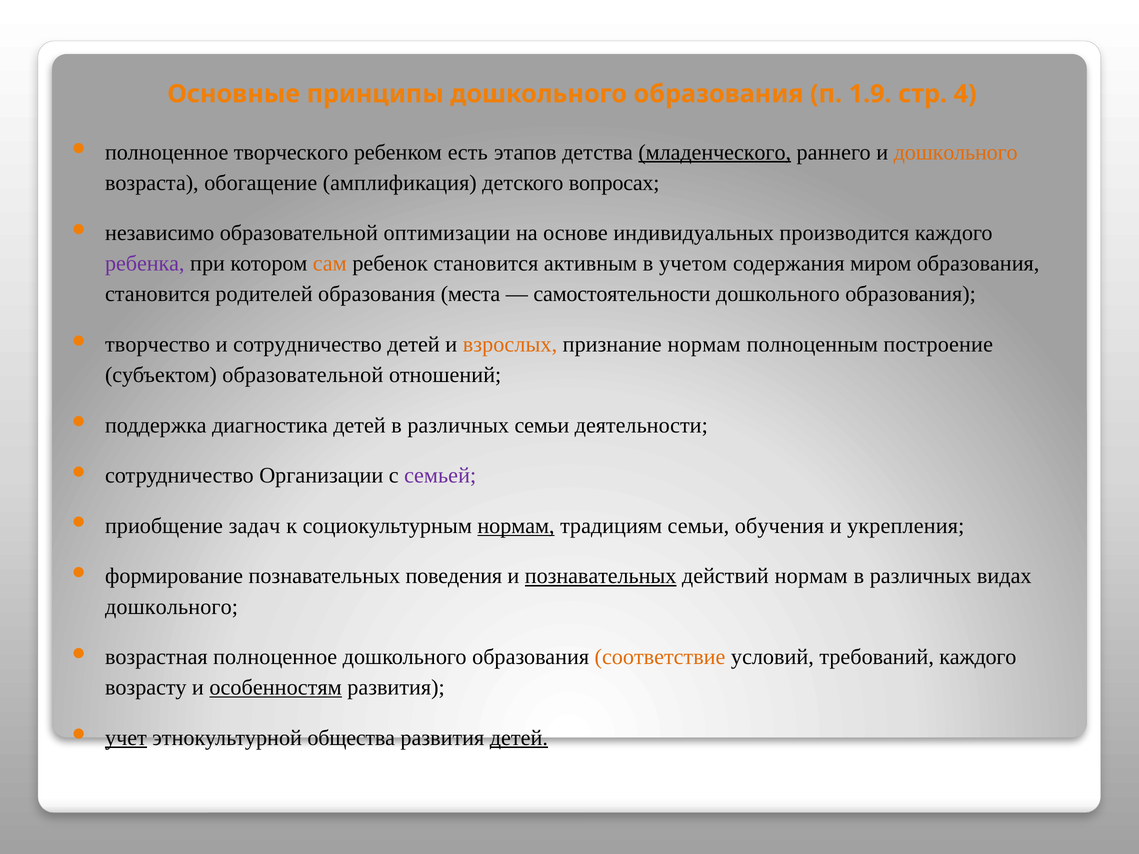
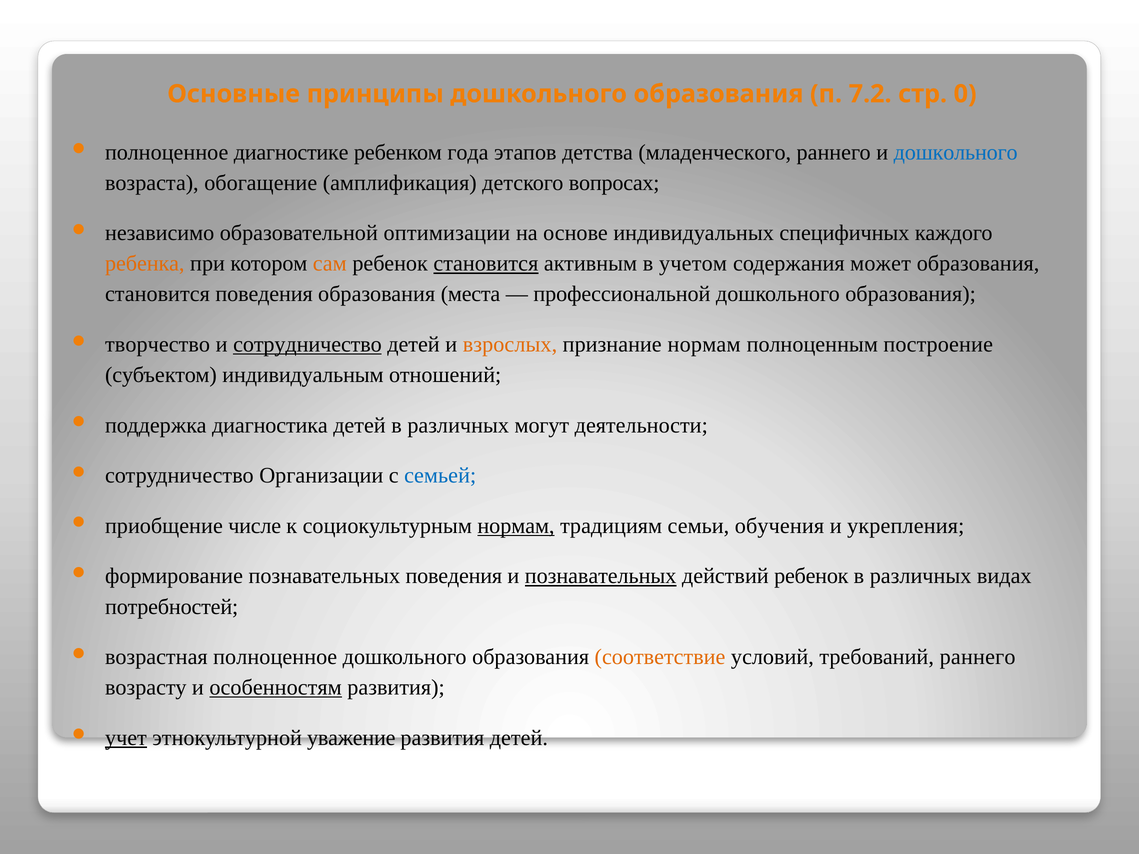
1.9: 1.9 -> 7.2 (870, 94)
4: 4 -> 0 (965, 94)
творческого: творческого -> диагностике (291, 152)
есть: есть -> года (468, 152)
младенческого underline: present -> none (715, 152)
дошкольного colour: orange -> blue (956, 152)
производится: производится -> специфичных (844, 233)
ребенка colour: purple -> orange (145, 264)
становится underline: none -> present (486, 264)
миром: миром -> может (881, 264)
становится родителей: родителей -> поведения (264, 294)
самостоятельности: самостоятельности -> профессиональной (622, 294)
сотрудничество underline: none -> present (307, 345)
субъектом образовательной: образовательной -> индивидуальным (303, 375)
различных семьи: семьи -> могут (542, 425)
семьей colour: purple -> blue (440, 476)
задач: задач -> числе (255, 526)
действий нормам: нормам -> ребенок (811, 576)
дошкольного: дошкольного -> потребностей (172, 607)
требований каждого: каждого -> раннего (978, 657)
общества: общества -> уважение (351, 738)
детей underline: present -> none (519, 738)
